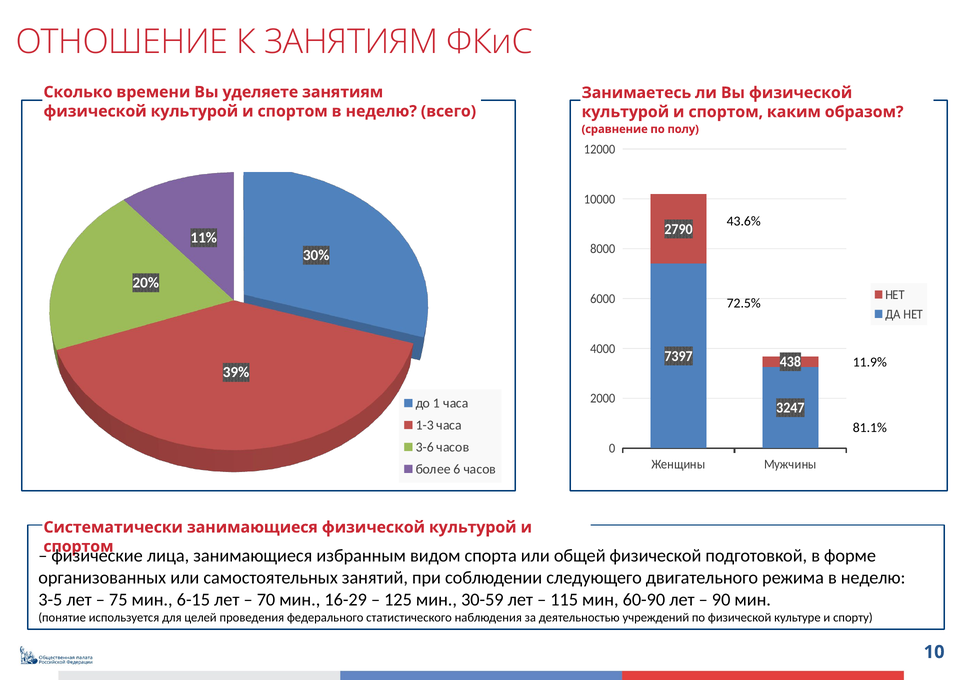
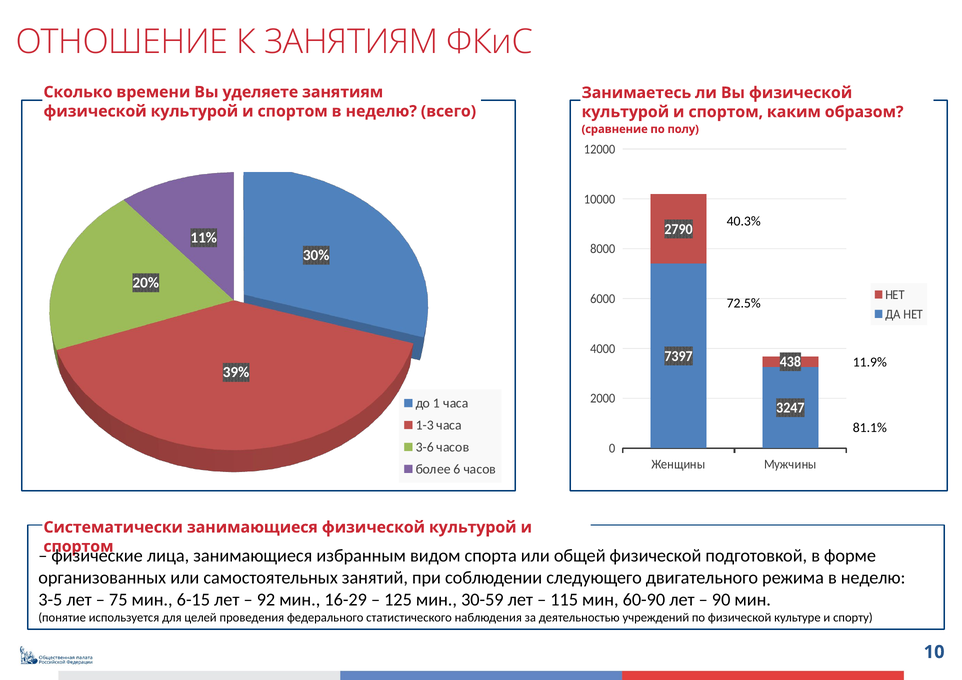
43.6%: 43.6% -> 40.3% (744, 221)
70: 70 -> 92 (266, 600)
